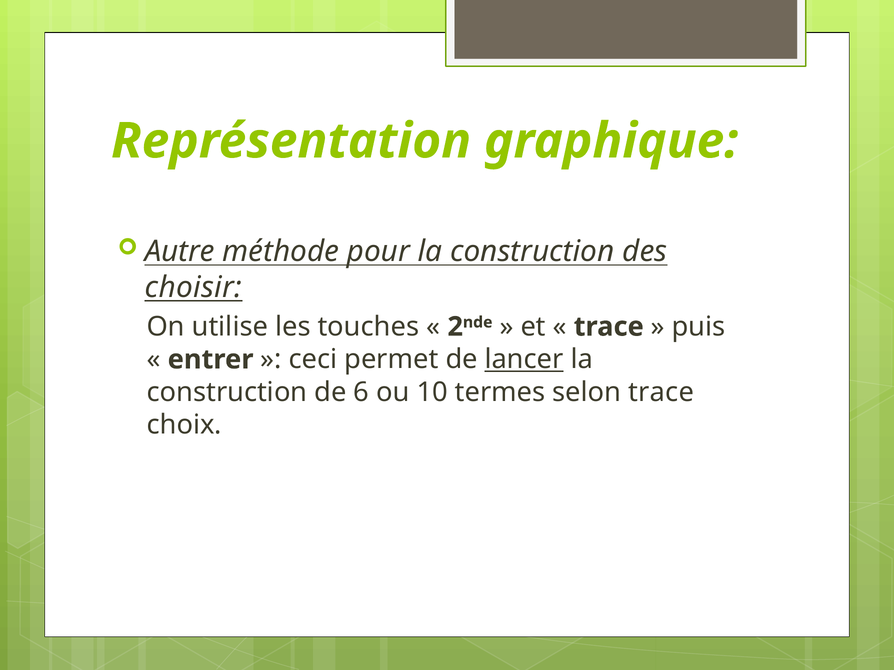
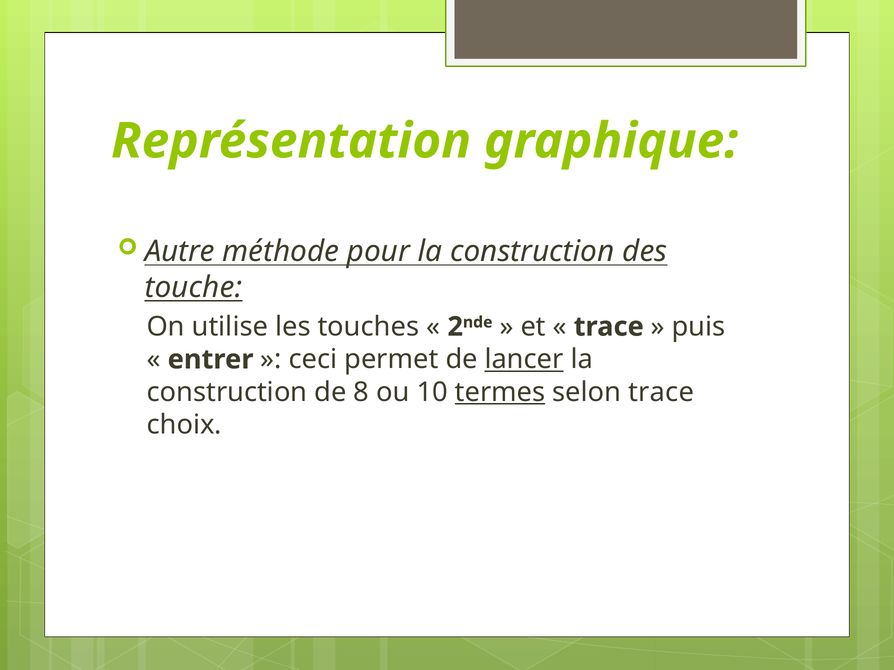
choisir: choisir -> touche (193, 287)
6: 6 -> 8 (361, 392)
termes underline: none -> present (500, 392)
